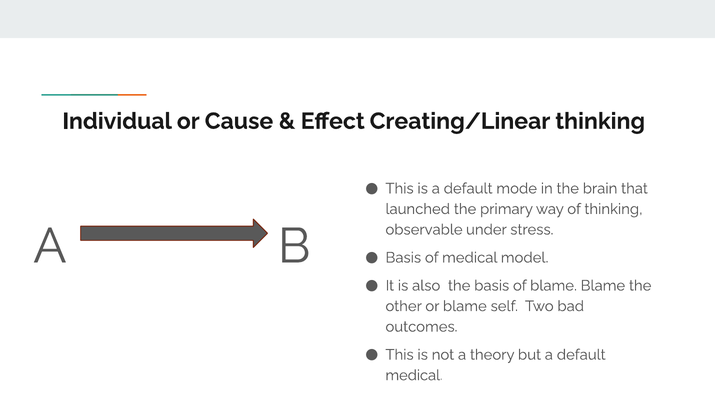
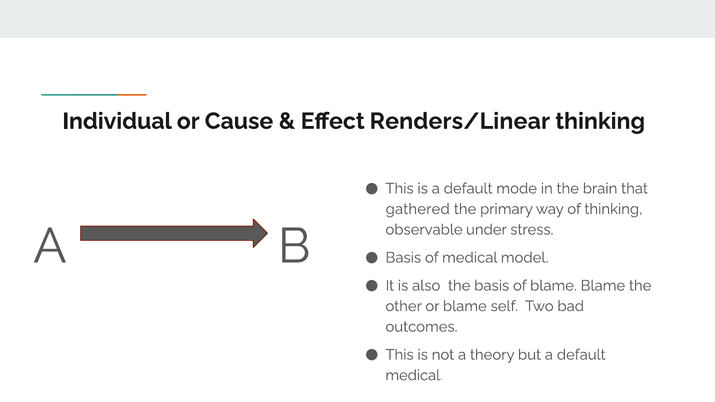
Creating/Linear: Creating/Linear -> Renders/Linear (460, 121)
launched: launched -> gathered (418, 209)
